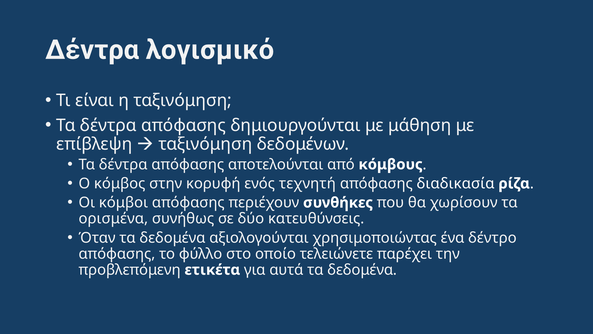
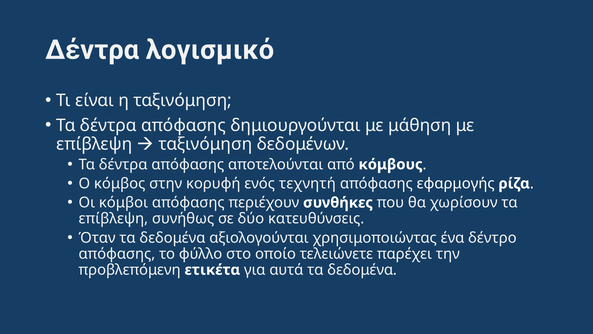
διαδικασία: διαδικασία -> εφαρμογής (456, 183)
ορισμένα: ορισμένα -> επίβλεψη (113, 218)
